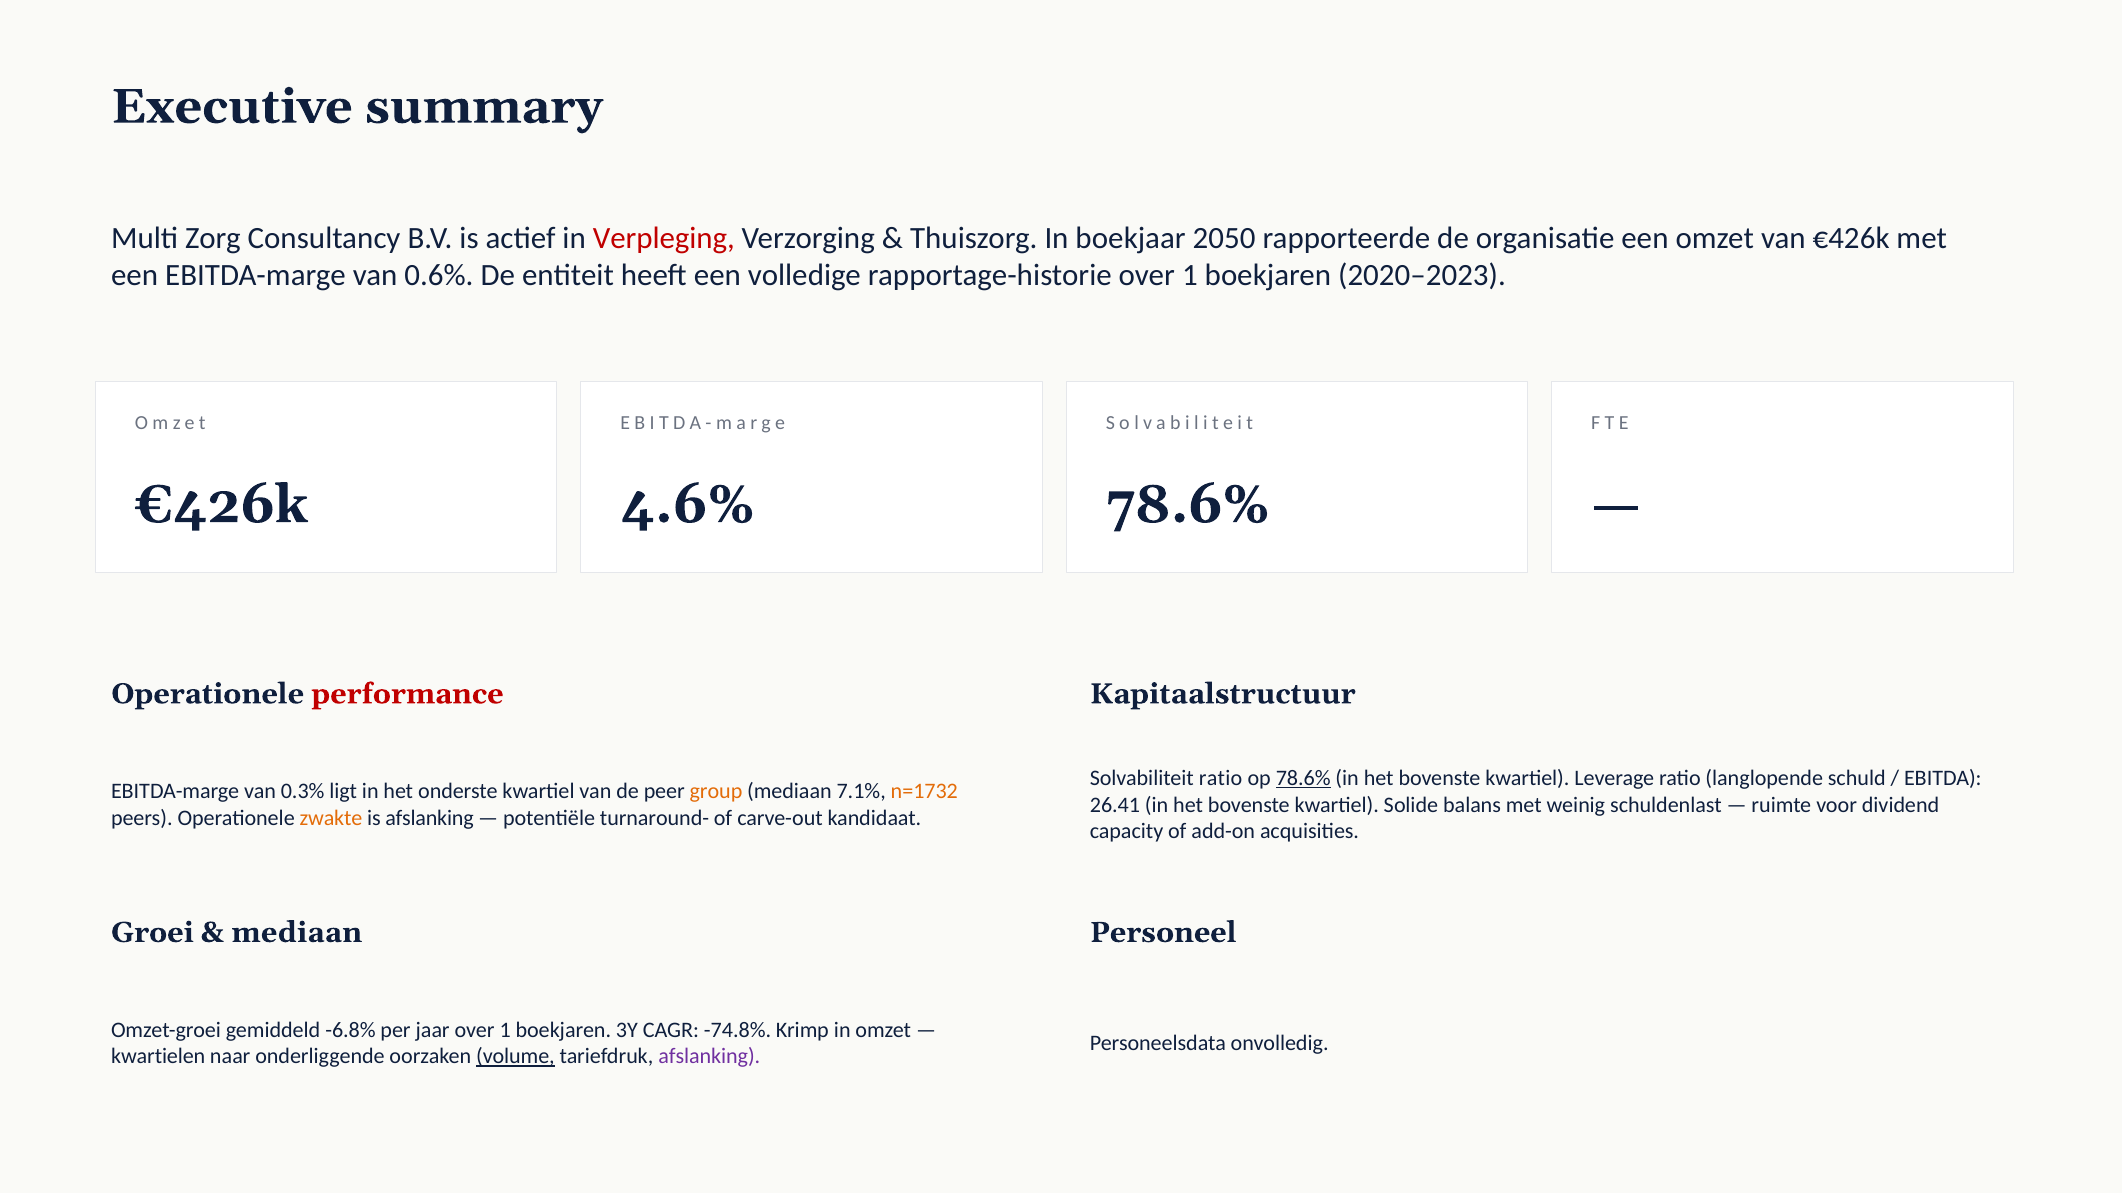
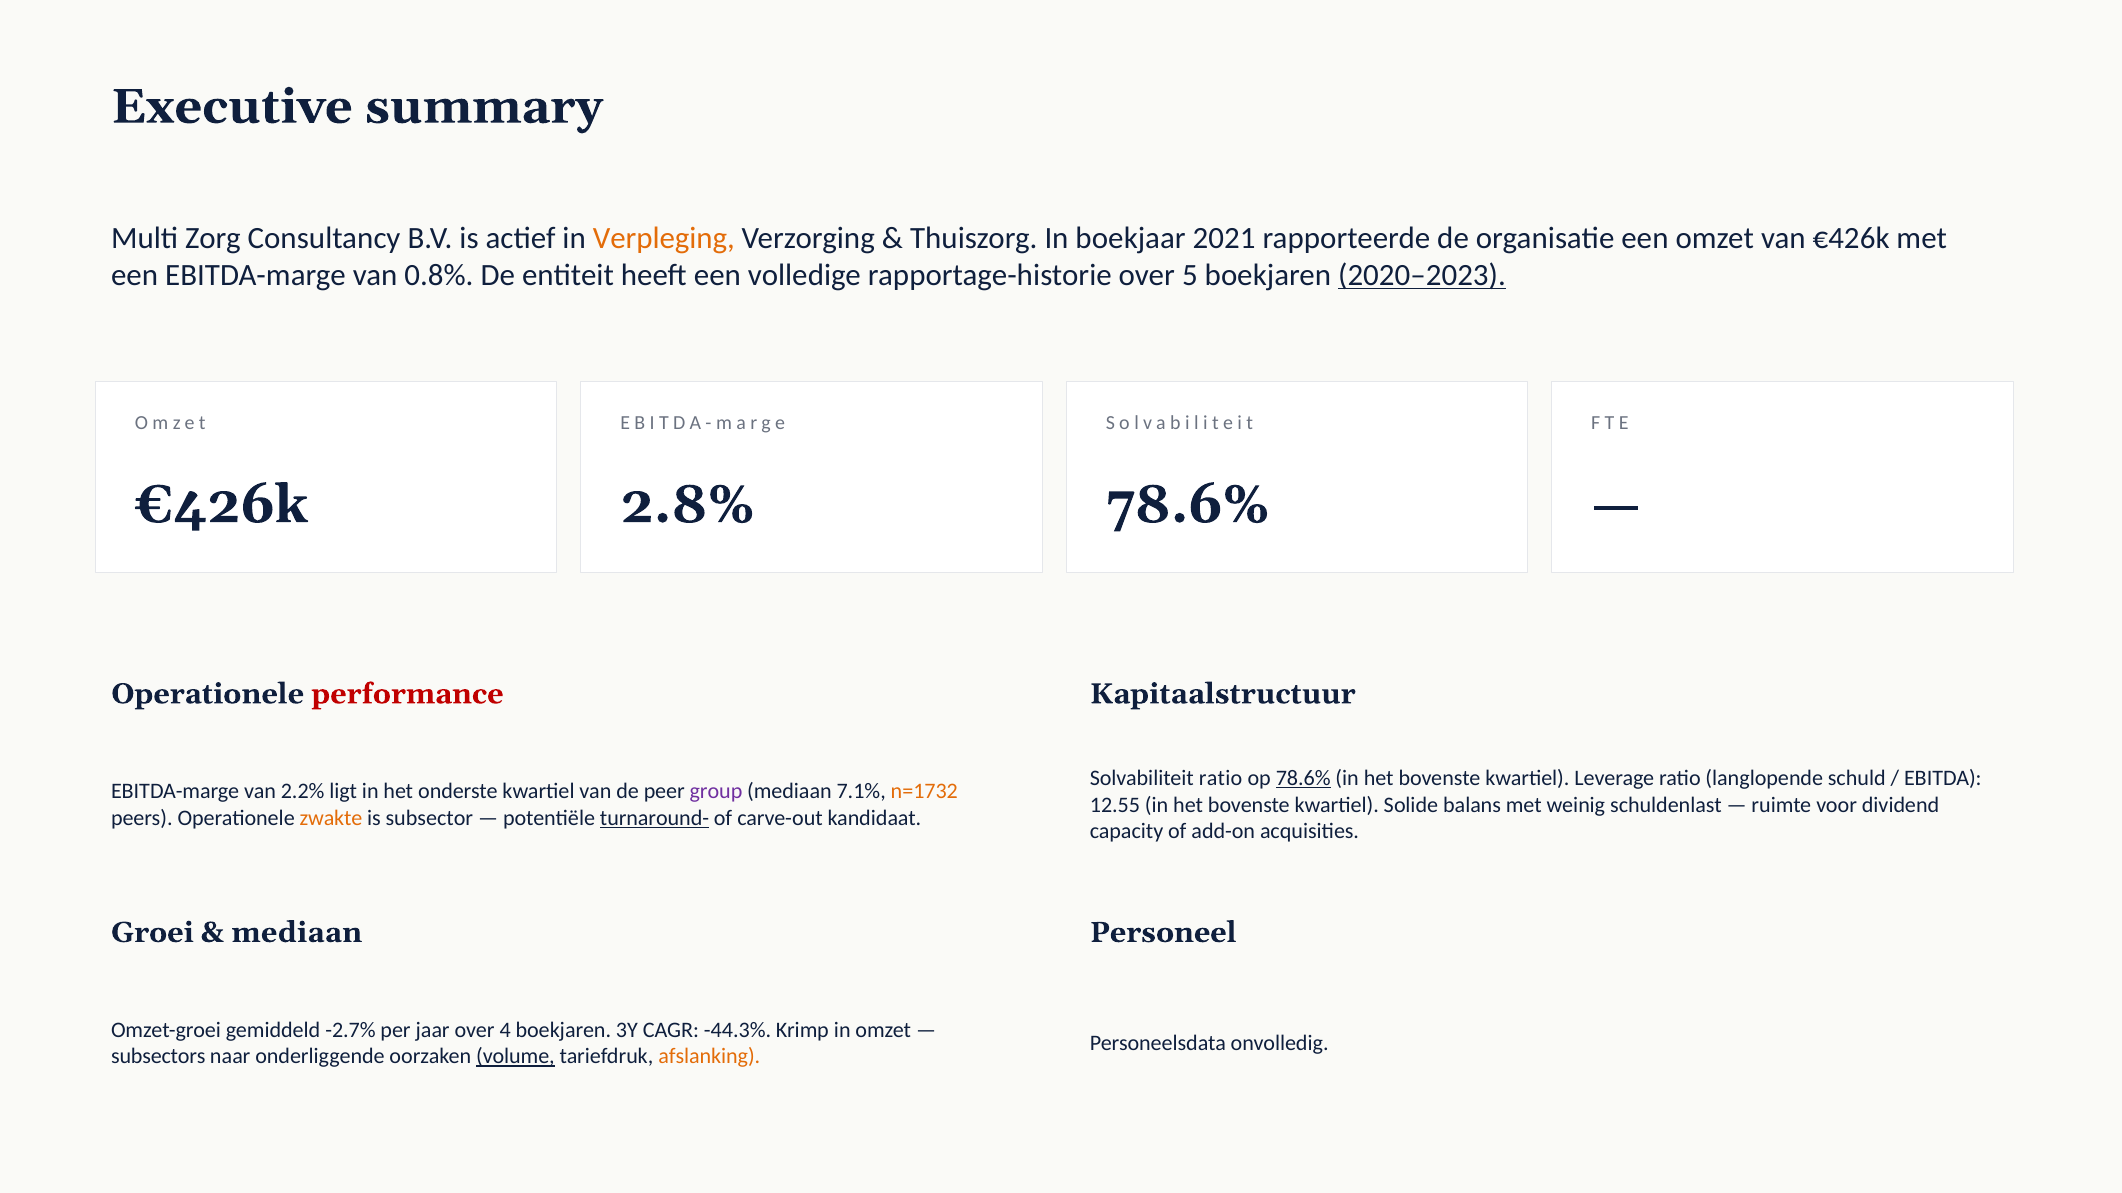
Verpleging colour: red -> orange (664, 238)
2050: 2050 -> 2021 (1224, 238)
0.6%: 0.6% -> 0.8% (439, 275)
rapportage-historie over 1: 1 -> 5 (1190, 275)
2020–2023 underline: none -> present (1422, 275)
4.6%: 4.6% -> 2.8% (687, 505)
0.3%: 0.3% -> 2.2% (303, 792)
group colour: orange -> purple (716, 792)
26.41: 26.41 -> 12.55 (1115, 805)
is afslanking: afslanking -> subsector (429, 818)
turnaround- underline: none -> present (655, 818)
-6.8%: -6.8% -> -2.7% (350, 1031)
jaar over 1: 1 -> 4 (505, 1031)
-74.8%: -74.8% -> -44.3% (738, 1031)
kwartielen: kwartielen -> subsectors (158, 1057)
afslanking colour: purple -> orange (709, 1057)
